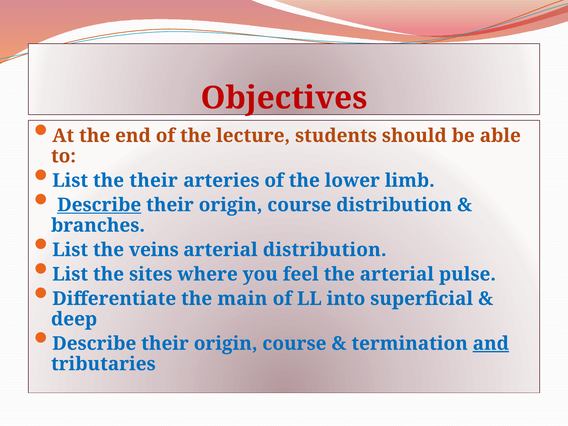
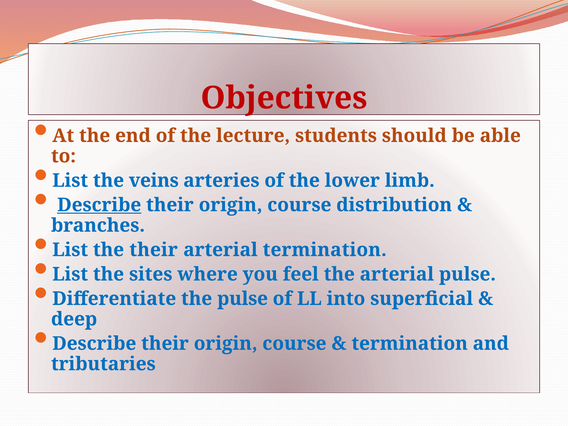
the their: their -> veins (154, 181)
the veins: veins -> their (154, 250)
arterial distribution: distribution -> termination (325, 250)
the main: main -> pulse (243, 299)
and underline: present -> none (491, 344)
